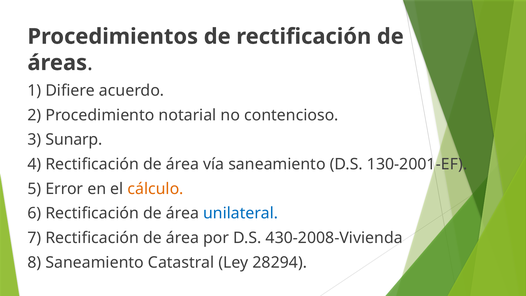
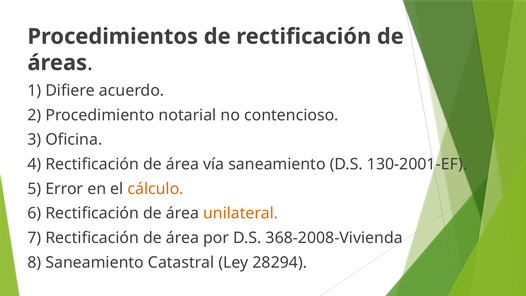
Sunarp: Sunarp -> Oficina (74, 140)
unilateral colour: blue -> orange (241, 213)
430-2008-Vivienda: 430-2008-Vivienda -> 368-2008-Vivienda (334, 238)
